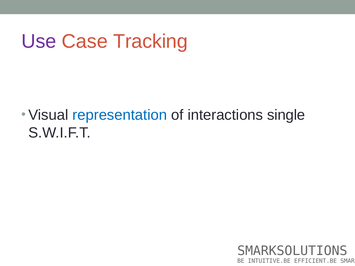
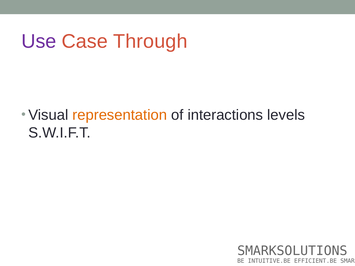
Tracking: Tracking -> Through (150, 41)
representation colour: blue -> orange (120, 115)
single: single -> levels (286, 115)
